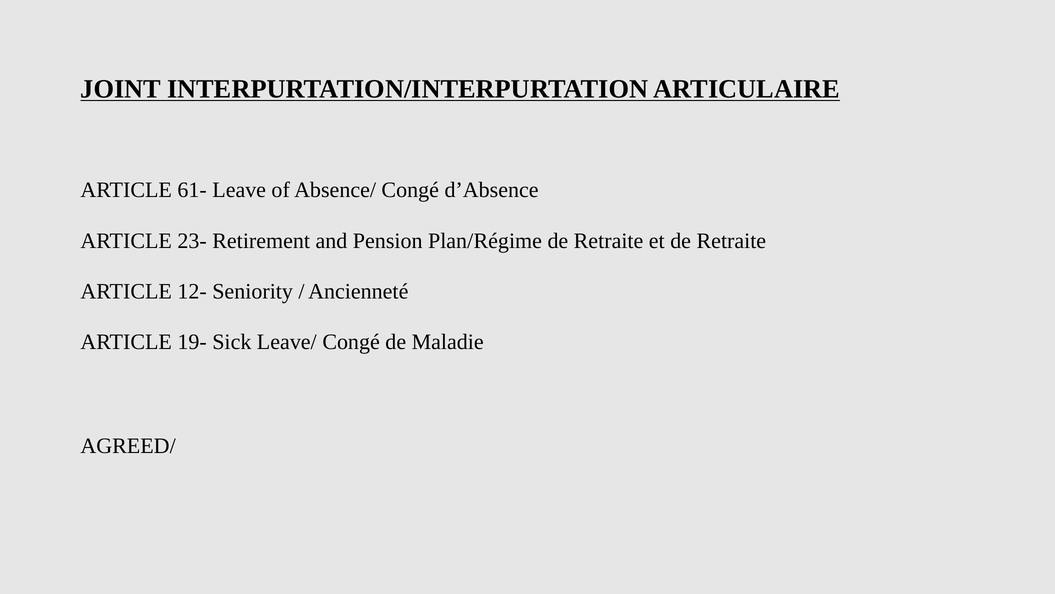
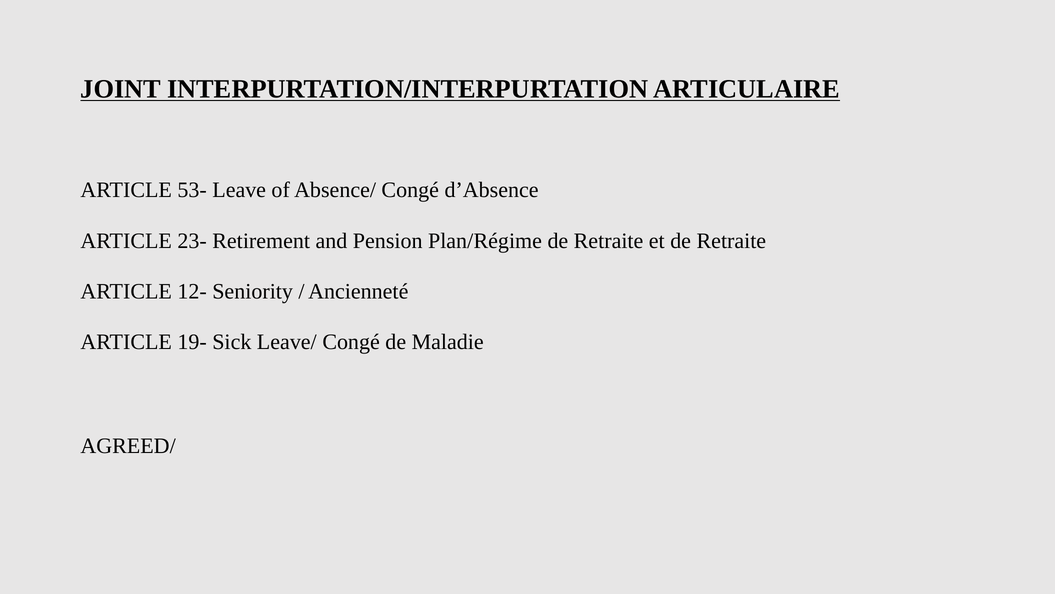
61-: 61- -> 53- (192, 190)
